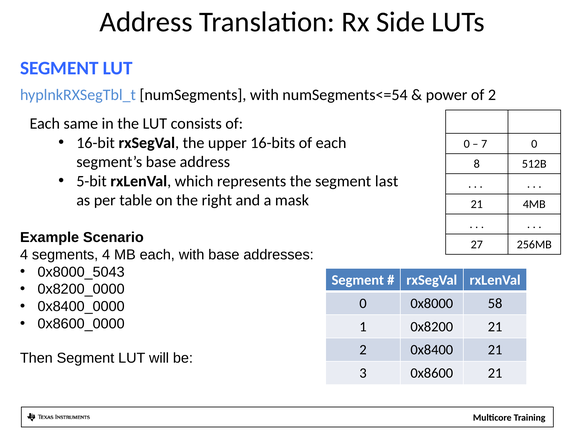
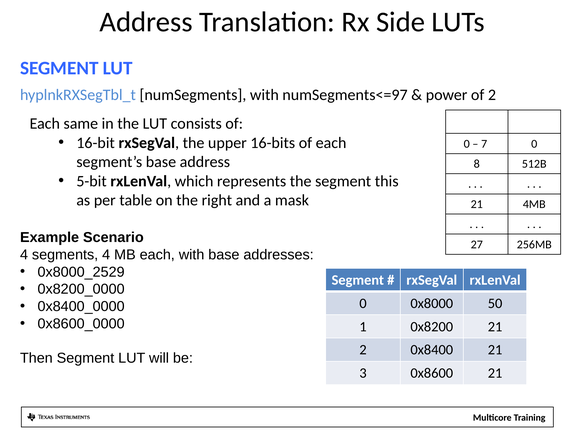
numSegments<=54: numSegments<=54 -> numSegments<=97 (345, 95)
last: last -> this (387, 181)
0x8000_5043: 0x8000_5043 -> 0x8000_2529 (81, 272)
58: 58 -> 50 (495, 303)
